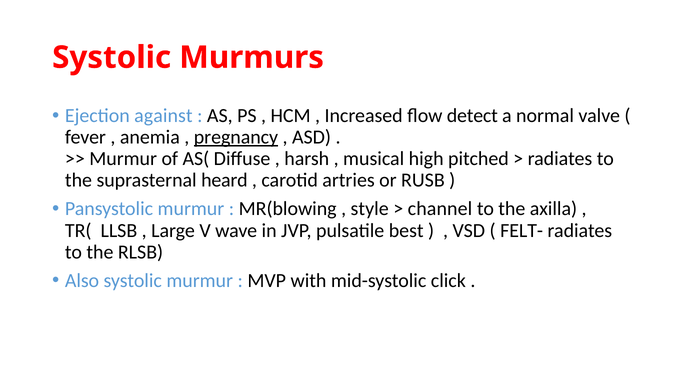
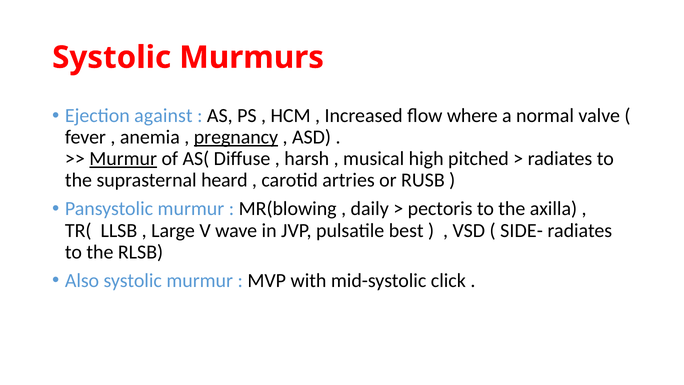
detect: detect -> where (472, 116)
Murmur underline: none -> present (123, 159)
style: style -> daily (370, 209)
channel: channel -> pectoris (440, 209)
FELT-: FELT- -> SIDE- (522, 230)
